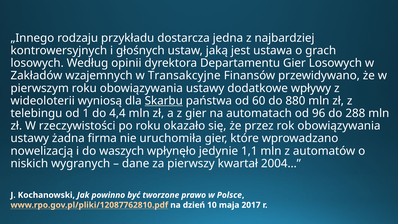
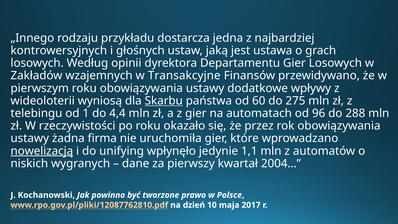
880: 880 -> 275 (295, 101)
nowelizacją underline: none -> present (42, 151)
waszych: waszych -> unifying (122, 151)
